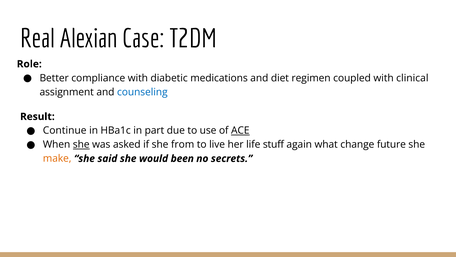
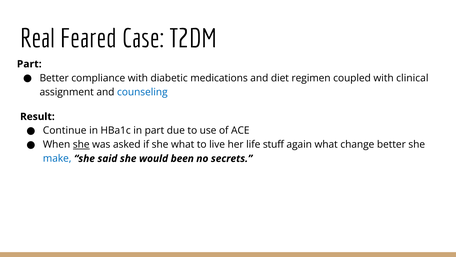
Alexian: Alexian -> Feared (88, 39)
Role: Role -> Part (29, 64)
ACE underline: present -> none (240, 130)
she from: from -> what (183, 144)
change future: future -> better (391, 144)
make colour: orange -> blue (57, 158)
